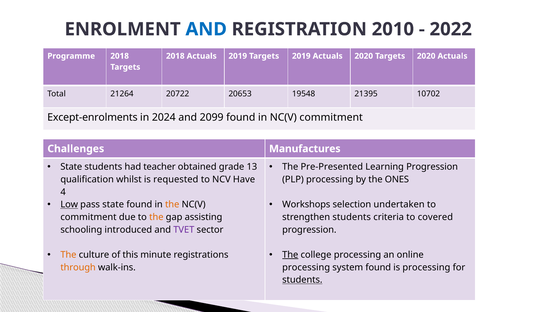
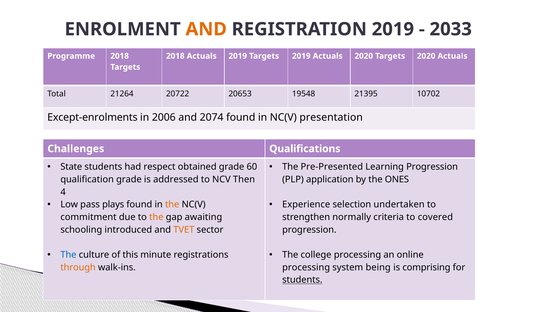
AND colour: blue -> orange (206, 29)
REGISTRATION 2010: 2010 -> 2019 (393, 29)
2022: 2022 -> 2033 (451, 29)
2024: 2024 -> 2006 (164, 118)
2099: 2099 -> 2074 (212, 118)
in NC(V commitment: commitment -> presentation (331, 118)
Manufactures: Manufactures -> Qualifications (305, 149)
teacher: teacher -> respect (159, 167)
13: 13 -> 60 (252, 167)
qualification whilst: whilst -> grade (129, 180)
requested: requested -> addressed (176, 180)
Have: Have -> Then (244, 180)
PLP processing: processing -> application (330, 180)
Low underline: present -> none (69, 205)
pass state: state -> plays (113, 205)
Workshops: Workshops -> Experience (306, 205)
assisting: assisting -> awaiting (203, 217)
strengthen students: students -> normally (352, 217)
TVET colour: purple -> orange (184, 230)
The colour: orange -> blue (68, 255)
The underline: present -> none (290, 255)
system found: found -> being (378, 267)
is processing: processing -> comprising (426, 267)
